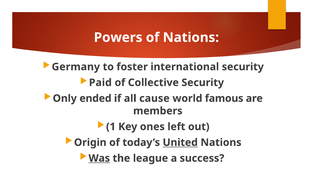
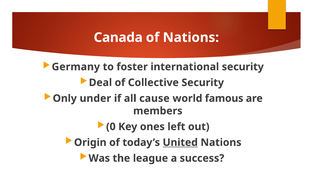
Powers: Powers -> Canada (118, 38)
Paid: Paid -> Deal (100, 83)
ended: ended -> under (95, 98)
1: 1 -> 0 (111, 127)
Was underline: present -> none (99, 158)
